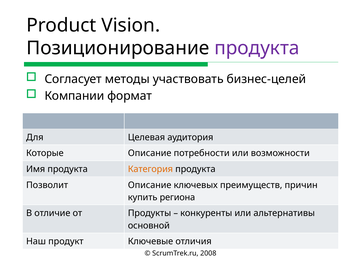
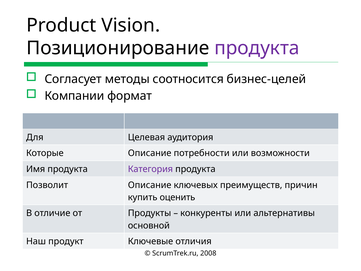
участвовать: участвовать -> соотносится (188, 79)
Категория colour: orange -> purple (150, 169)
региона: региона -> оценить (177, 197)
